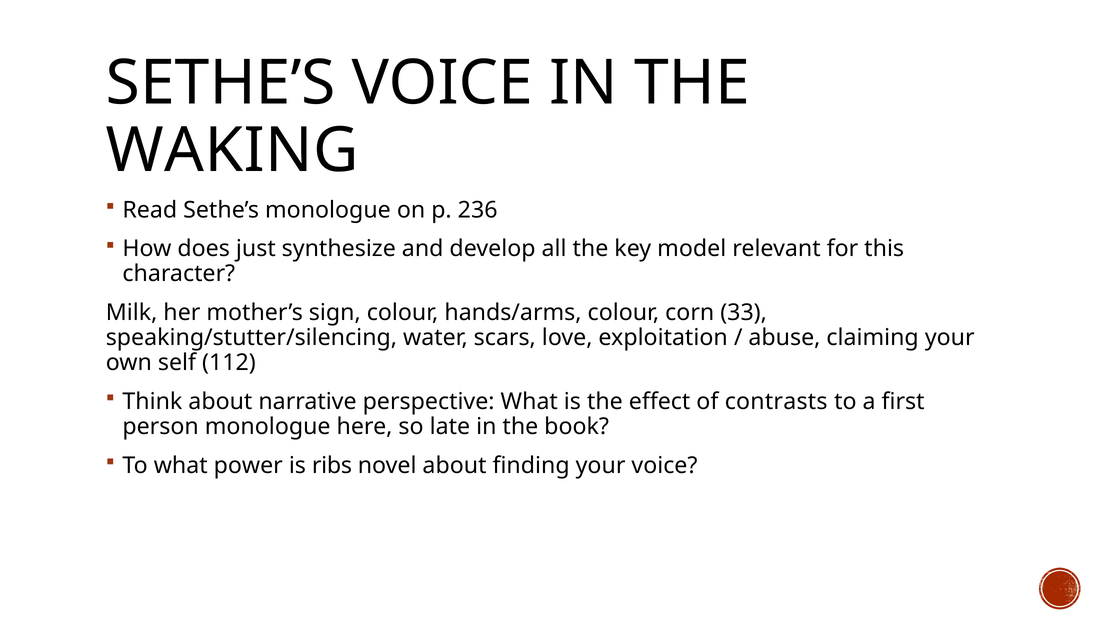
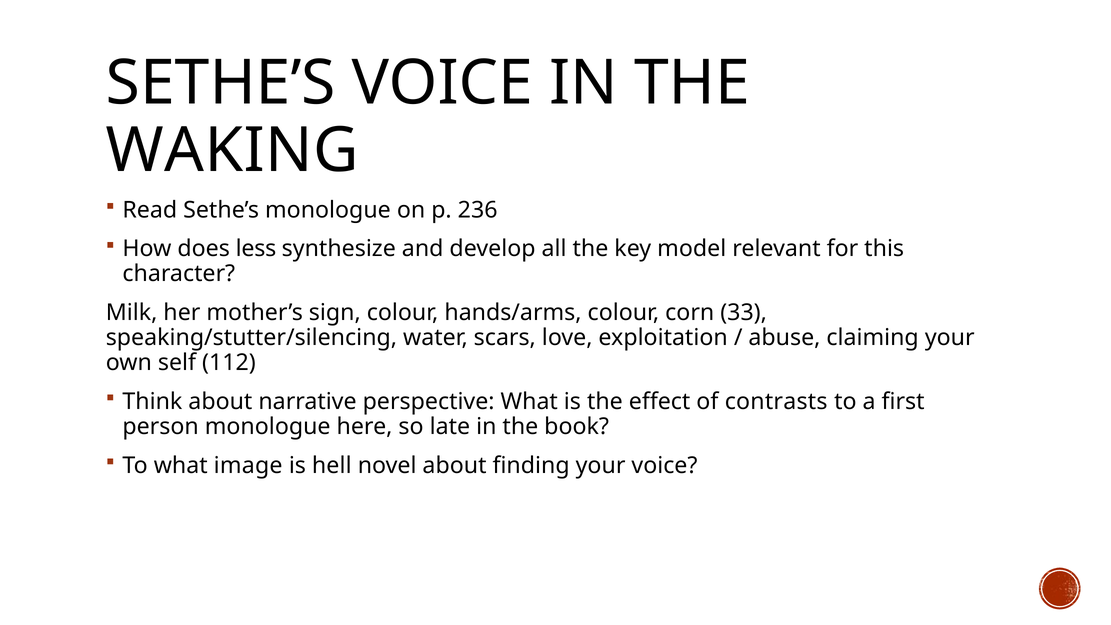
just: just -> less (256, 249)
power: power -> image (248, 465)
ribs: ribs -> hell (332, 465)
